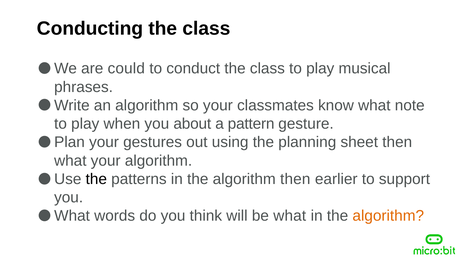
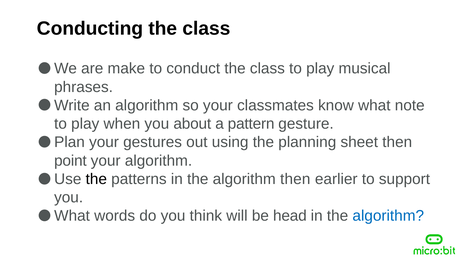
could: could -> make (126, 68)
what: what -> point (70, 160)
be what: what -> head (290, 216)
algorithm colour: orange -> blue (388, 216)
